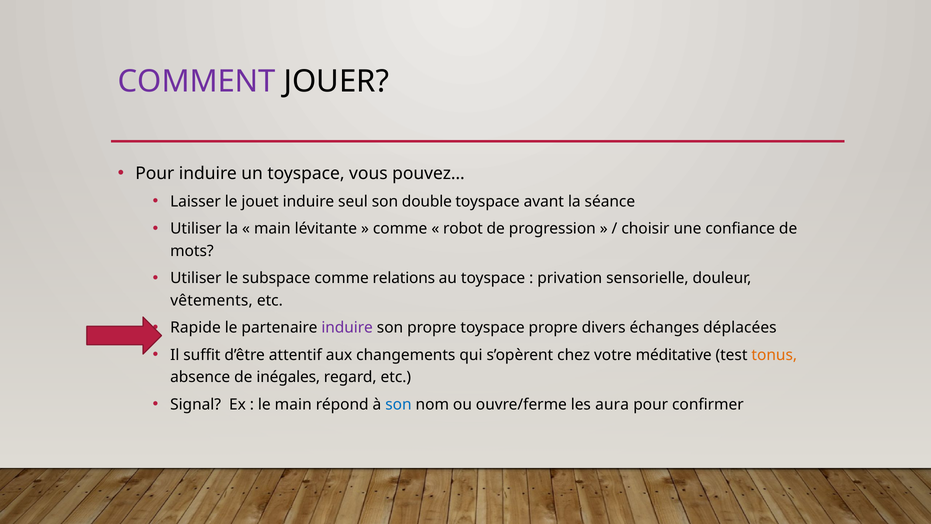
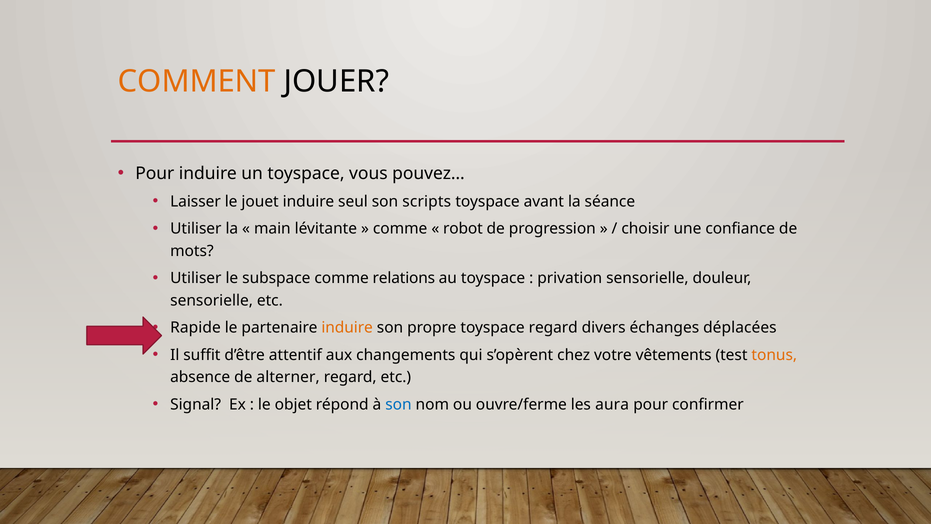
COMMENT colour: purple -> orange (197, 82)
double: double -> scripts (427, 201)
vêtements: vêtements -> sensorielle (212, 300)
induire colour: purple -> orange (347, 328)
toyspace propre: propre -> regard (553, 328)
méditative: méditative -> vêtements (674, 355)
inégales: inégales -> alterner (288, 377)
le main: main -> objet (293, 404)
